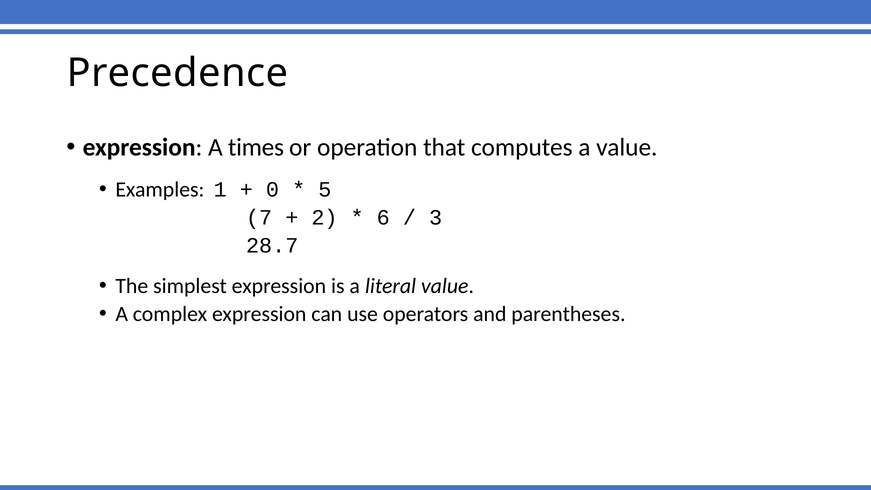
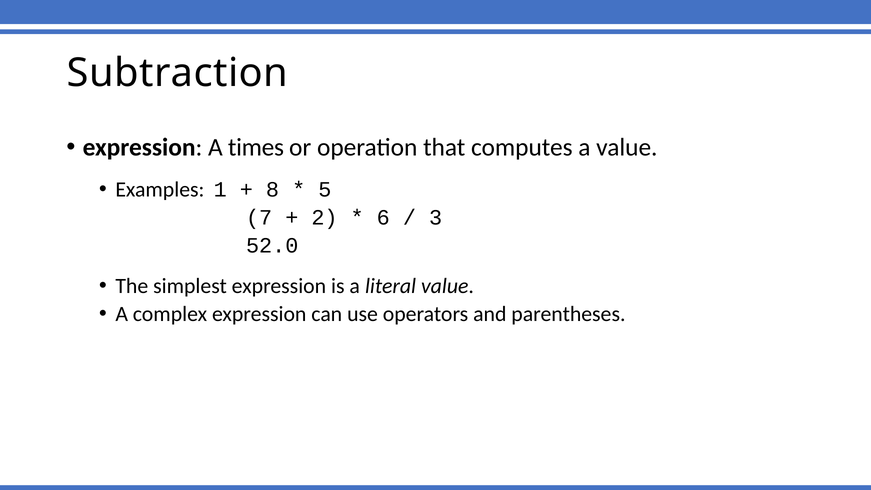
Precedence: Precedence -> Subtraction (177, 73)
0: 0 -> 8 (273, 190)
28.7: 28.7 -> 52.0 (272, 246)
